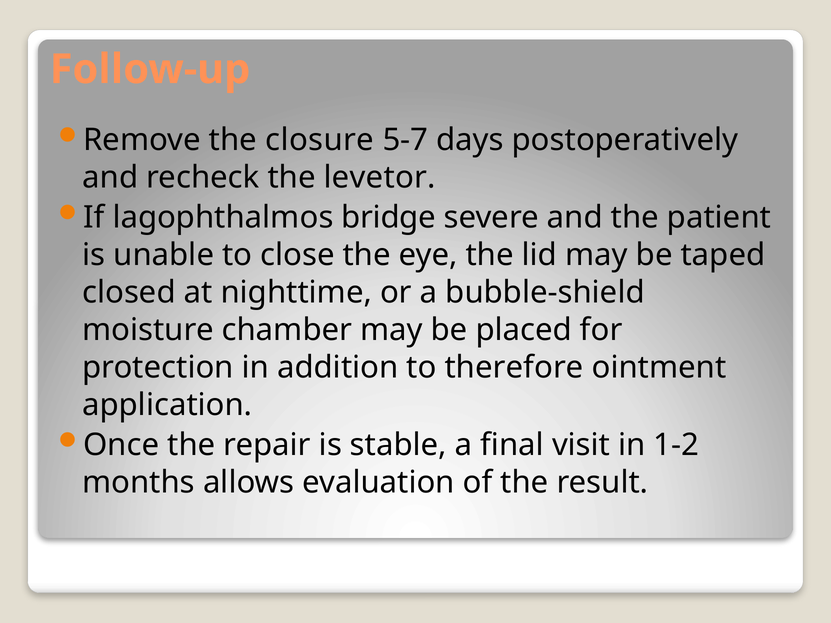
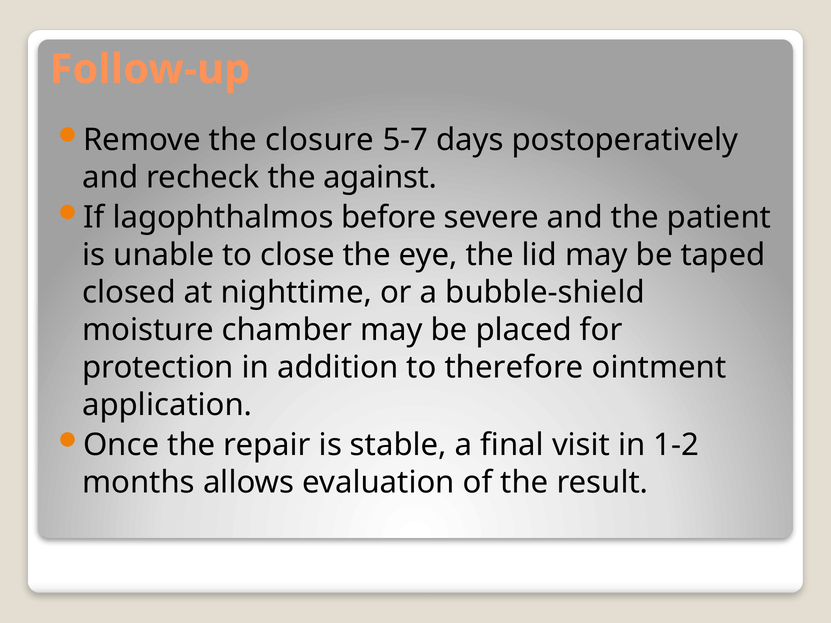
levetor: levetor -> against (380, 177)
bridge: bridge -> before (389, 218)
